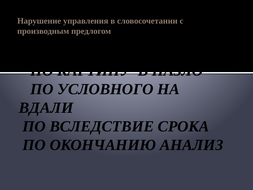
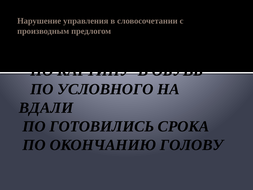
НАЗЛО: НАЗЛО -> ОБУВЬ (177, 70)
ВСЛЕДСТВИЕ: ВСЛЕДСТВИЕ -> ГОТОВИЛИСЬ (102, 126)
АНАЛИЗ: АНАЛИЗ -> ГОЛОВУ (192, 145)
